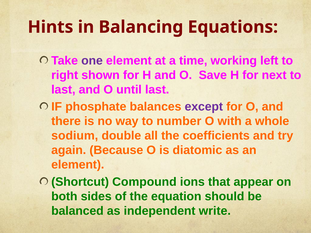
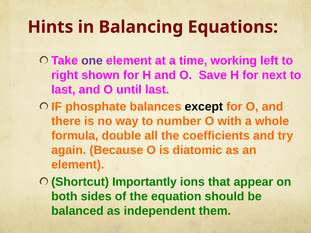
except colour: purple -> black (204, 107)
sodium: sodium -> formula (75, 136)
Compound: Compound -> Importantly (145, 182)
write: write -> them (215, 211)
